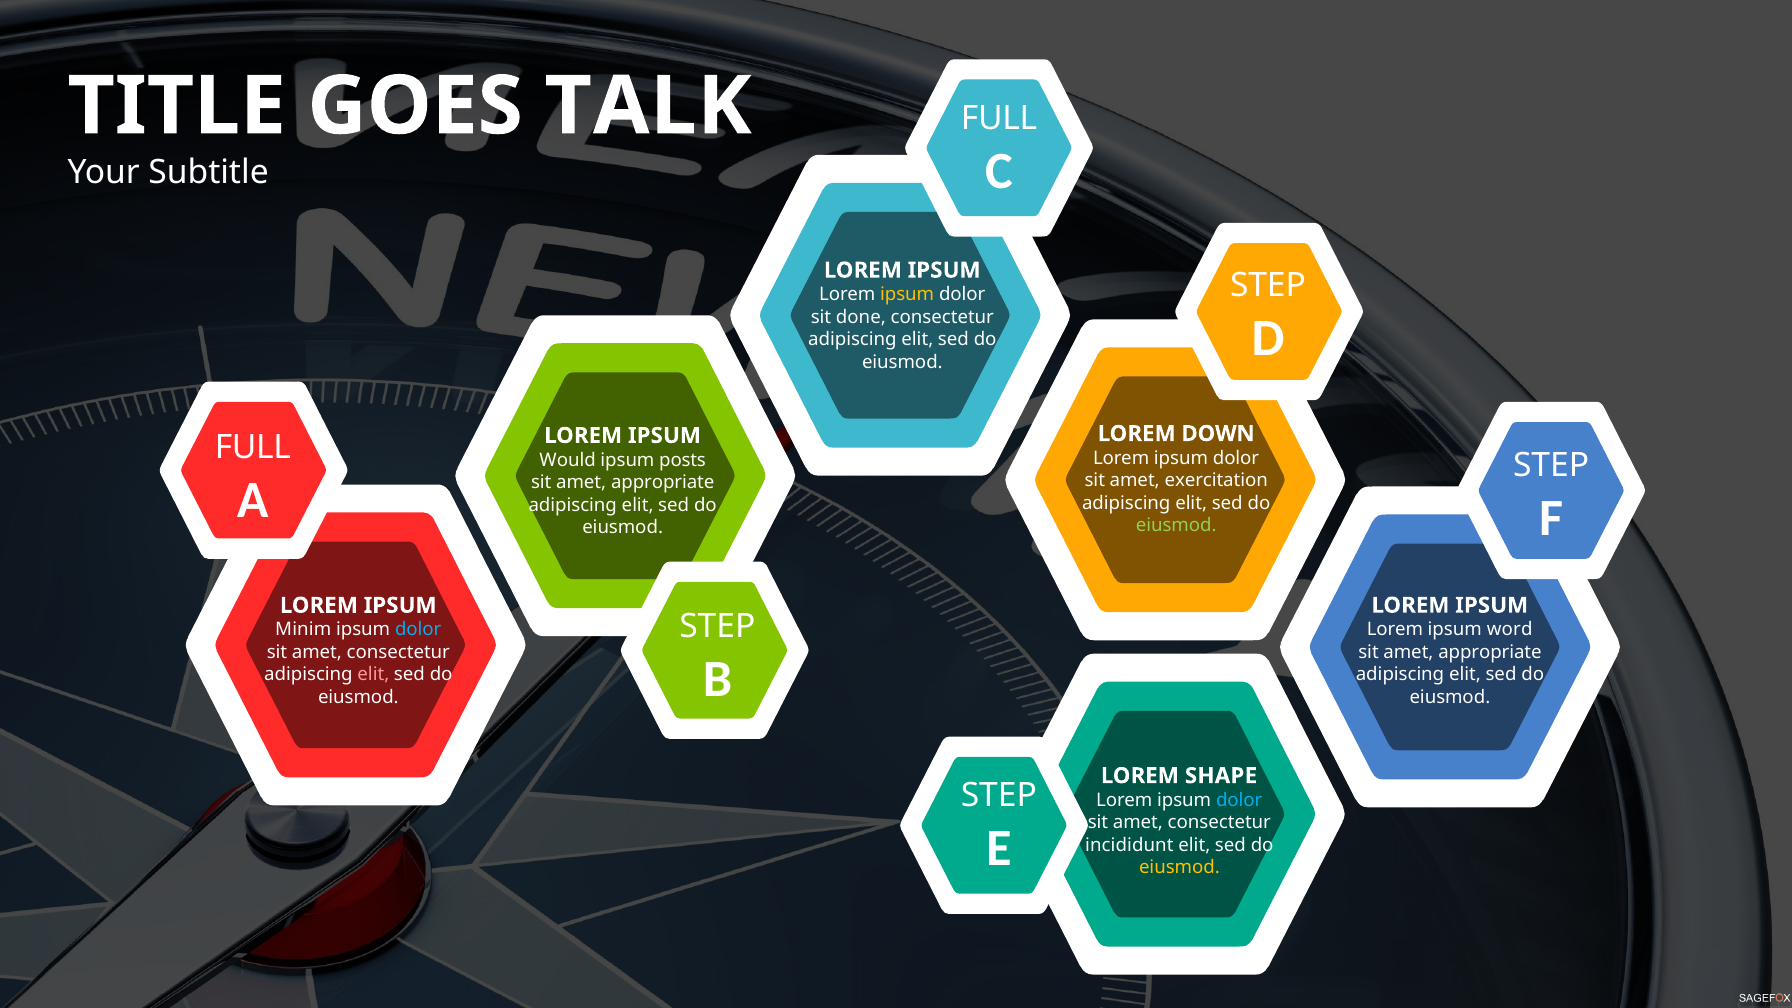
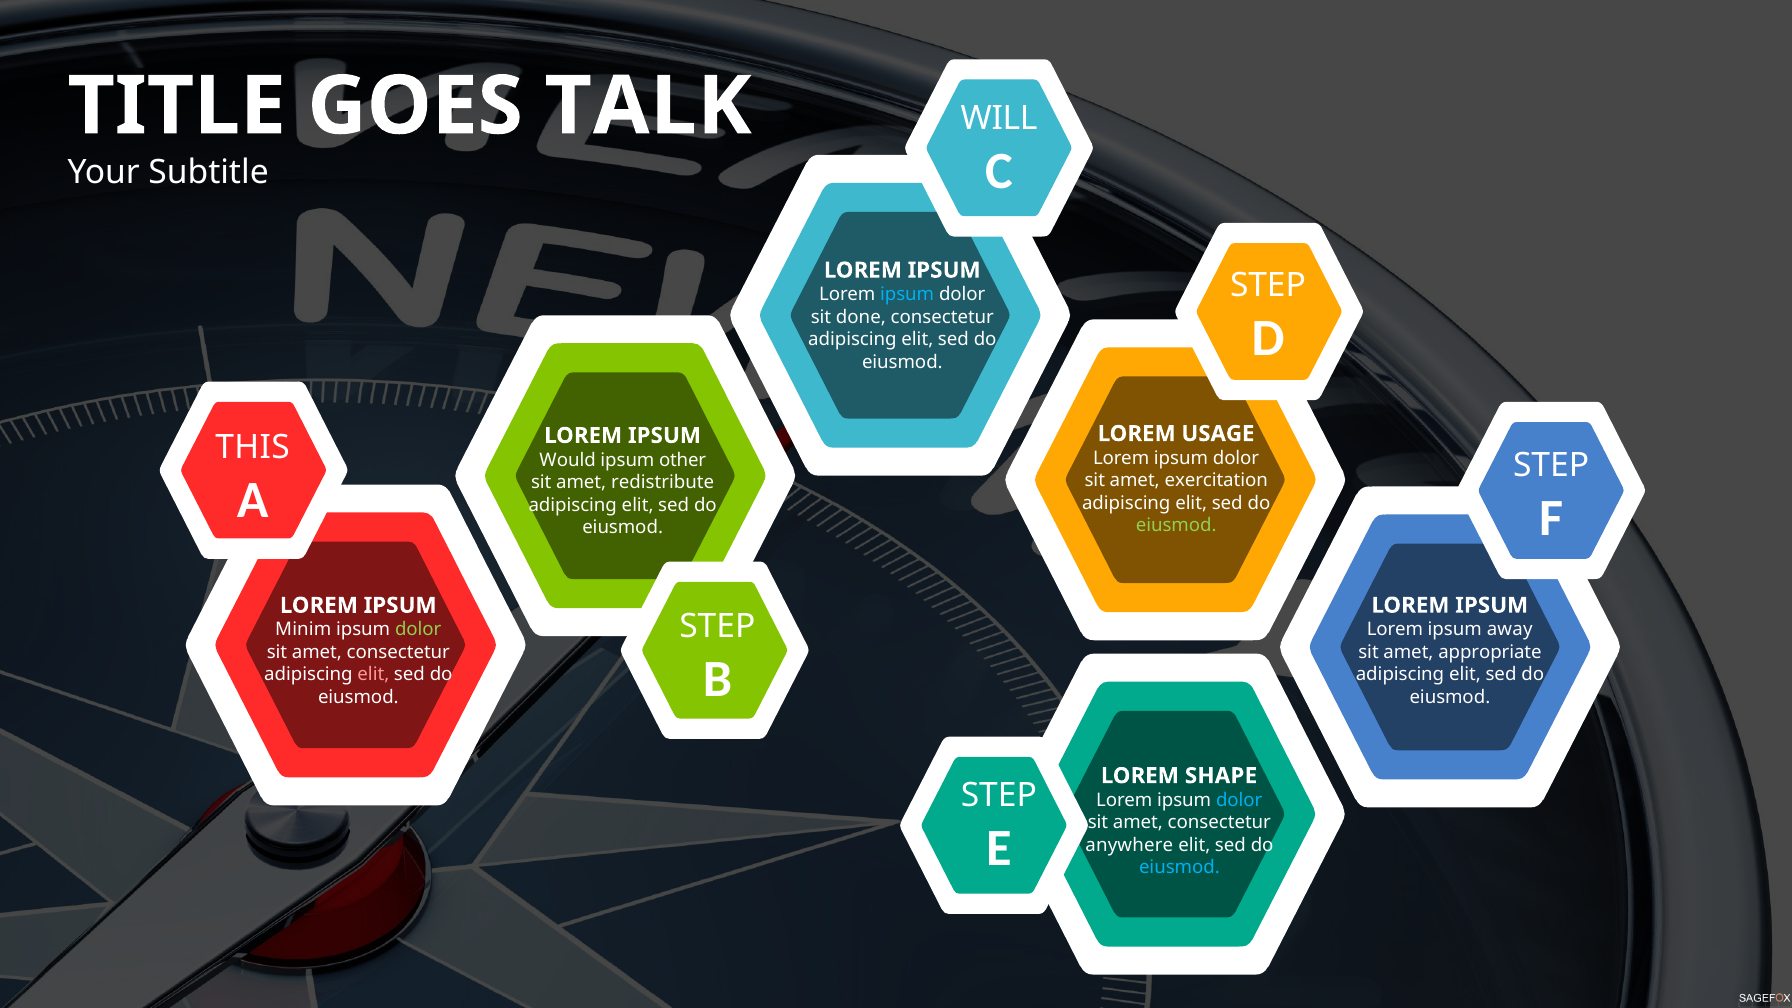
FULL: FULL -> WILL (999, 118)
ipsum colour: yellow -> light blue (907, 295)
DOWN: DOWN -> USAGE (1218, 434)
FULL: FULL -> THIS (253, 448)
posts: posts -> other (683, 460)
appropriate: appropriate -> redistribute (663, 482)
dolor colour: light blue -> light green (418, 630)
word: word -> away (1510, 630)
incididunt: incididunt -> anywhere (1129, 845)
eiusmod colour: yellow -> light blue (1179, 868)
